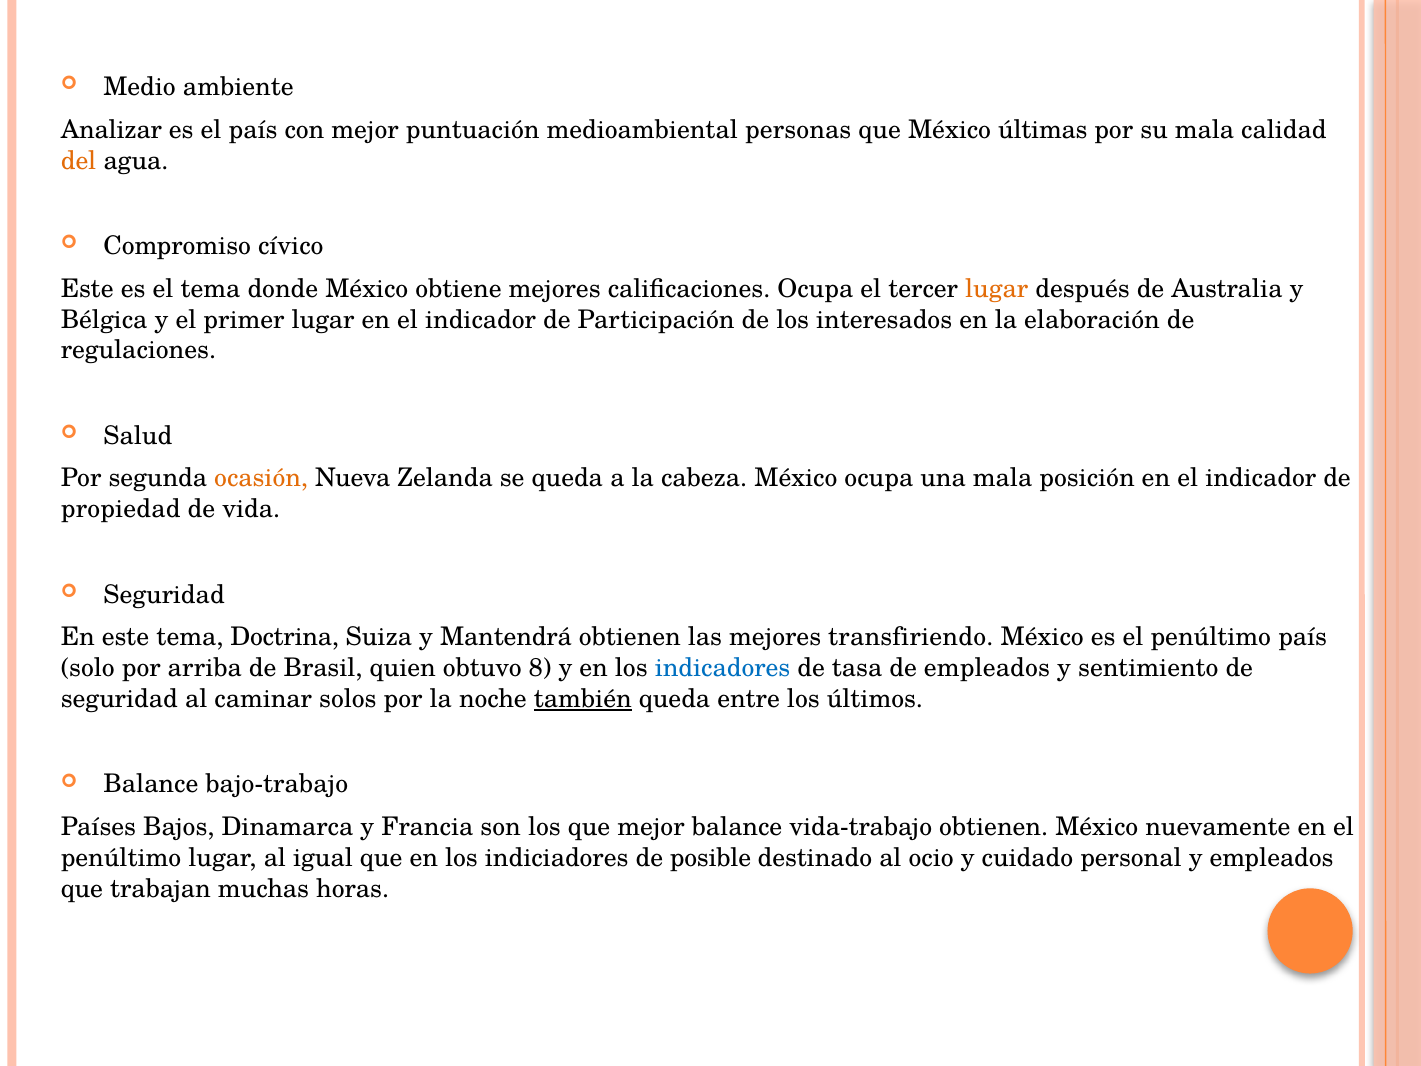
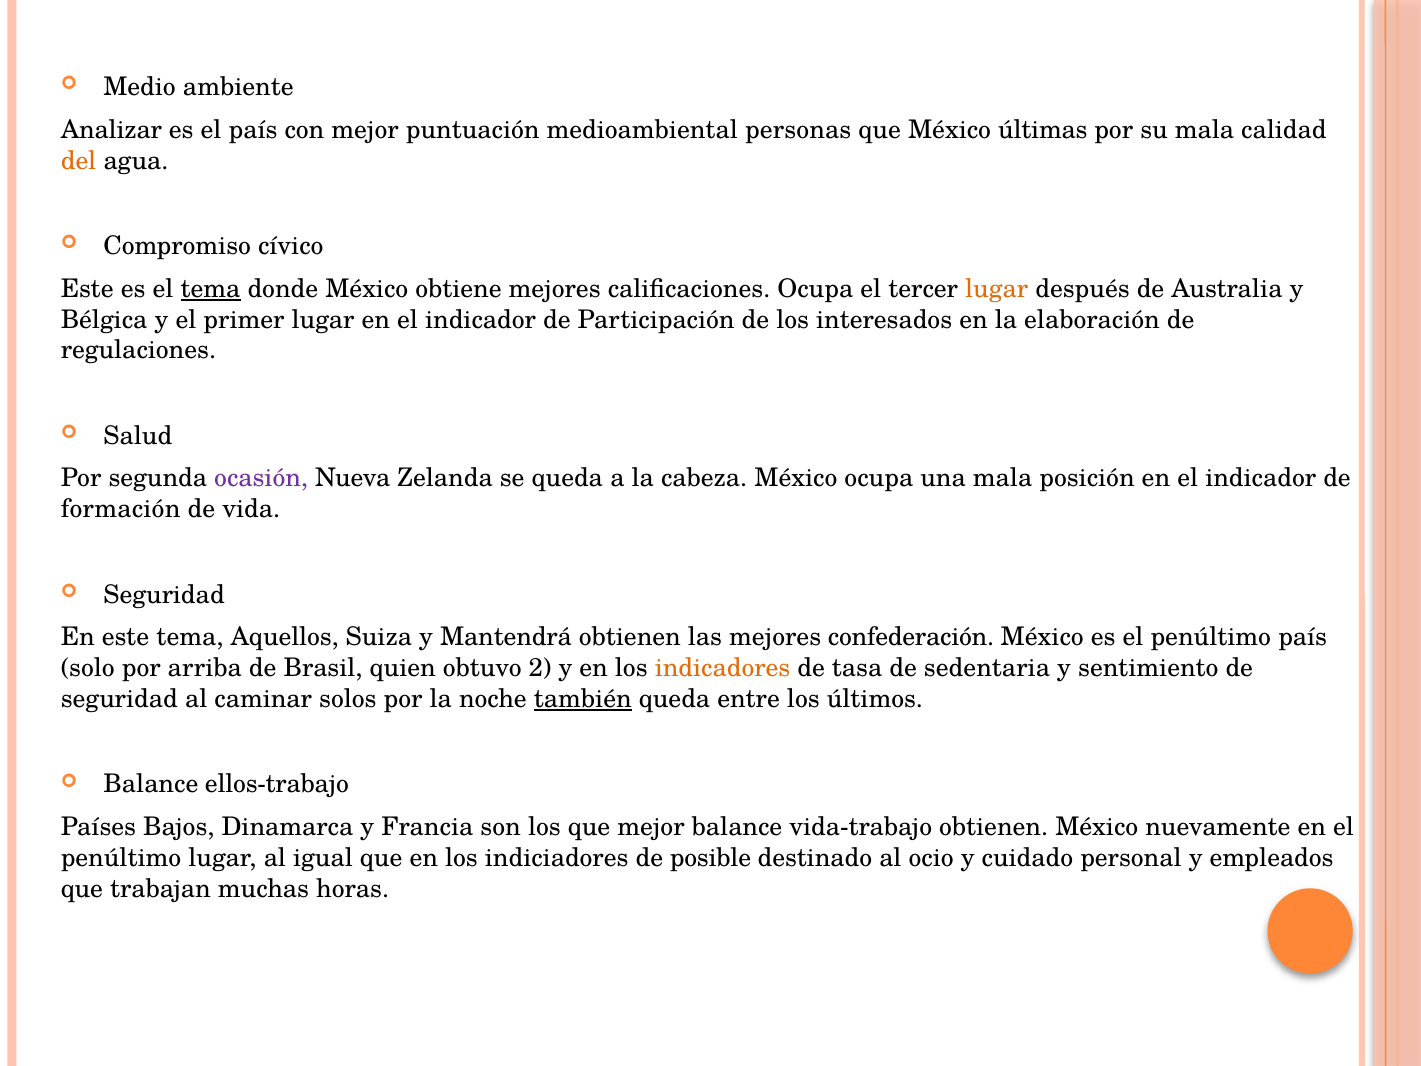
tema underline: none -> present (211, 289)
ocasión colour: orange -> purple (261, 478)
propiedad: propiedad -> formación (121, 509)
Doctrina: Doctrina -> Aquellos (285, 637)
transfiriendo: transfiriendo -> confederación (911, 637)
8: 8 -> 2 (540, 668)
indicadores colour: blue -> orange (723, 668)
de empleados: empleados -> sedentaria (987, 668)
bajo-trabajo: bajo-trabajo -> ellos-trabajo (277, 784)
